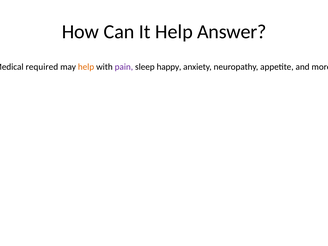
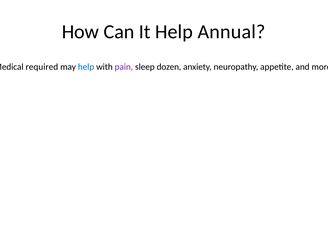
Answer: Answer -> Annual (231, 32)
help colour: orange -> blue (86, 67)
happy: happy -> dozen (169, 67)
